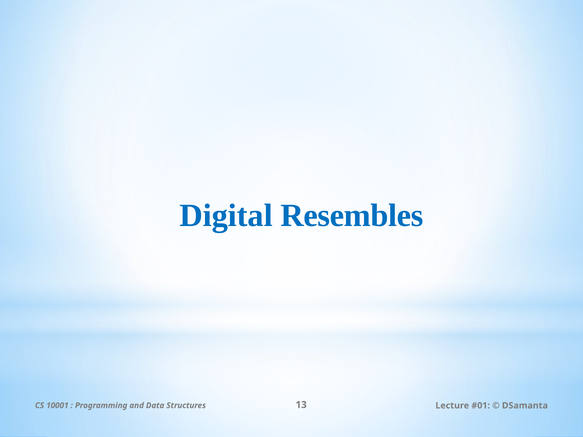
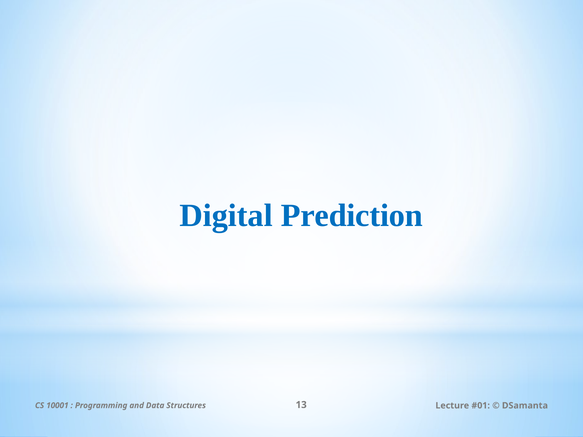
Resembles: Resembles -> Prediction (352, 216)
